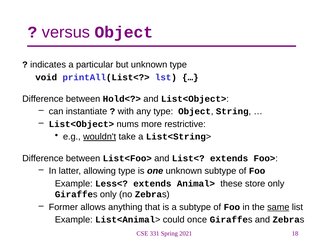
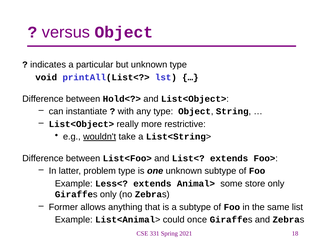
nums: nums -> really (128, 124)
allowing: allowing -> problem (100, 171)
these: these -> some (231, 184)
same underline: present -> none (278, 208)
